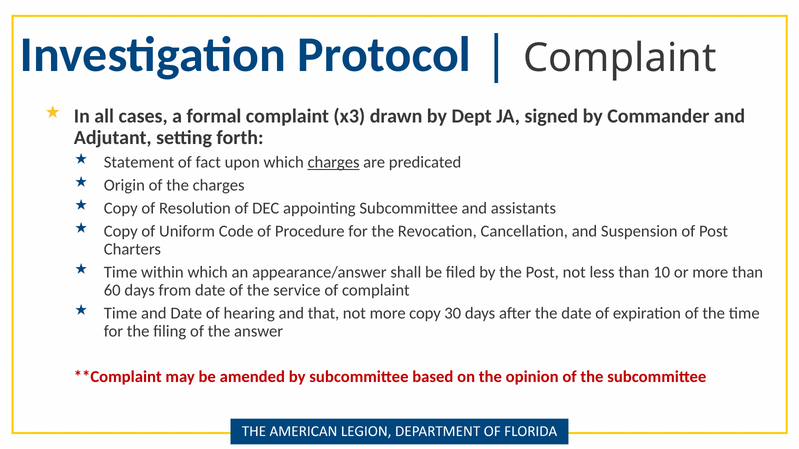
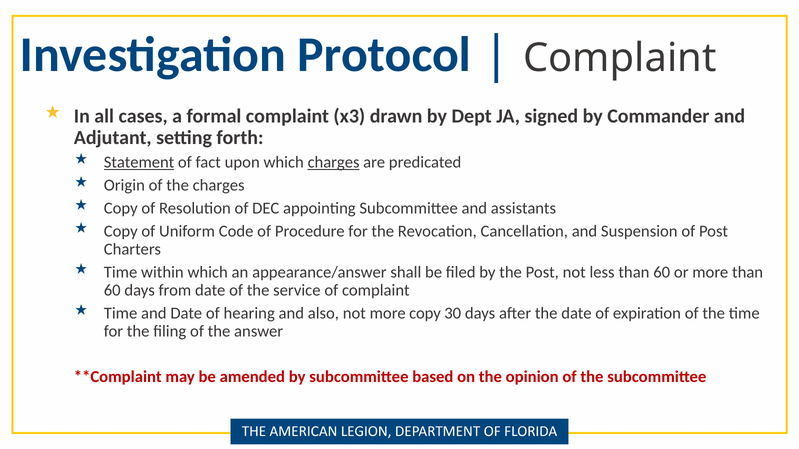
Statement underline: none -> present (139, 163)
less than 10: 10 -> 60 (662, 272)
that: that -> also (323, 313)
